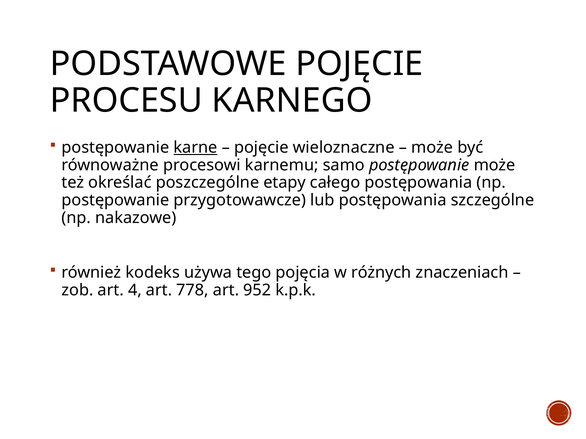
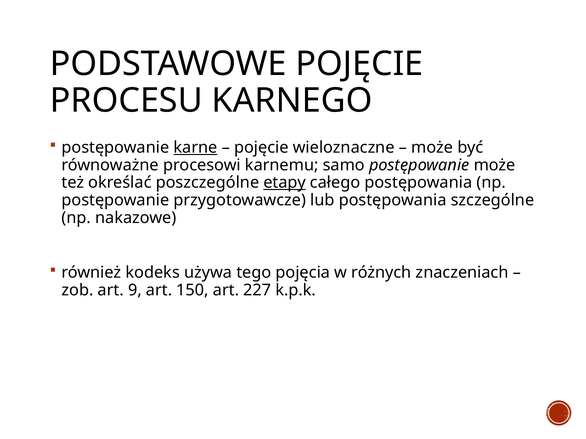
etapy underline: none -> present (285, 183)
4: 4 -> 9 (135, 290)
778: 778 -> 150 (192, 290)
952: 952 -> 227 (257, 290)
